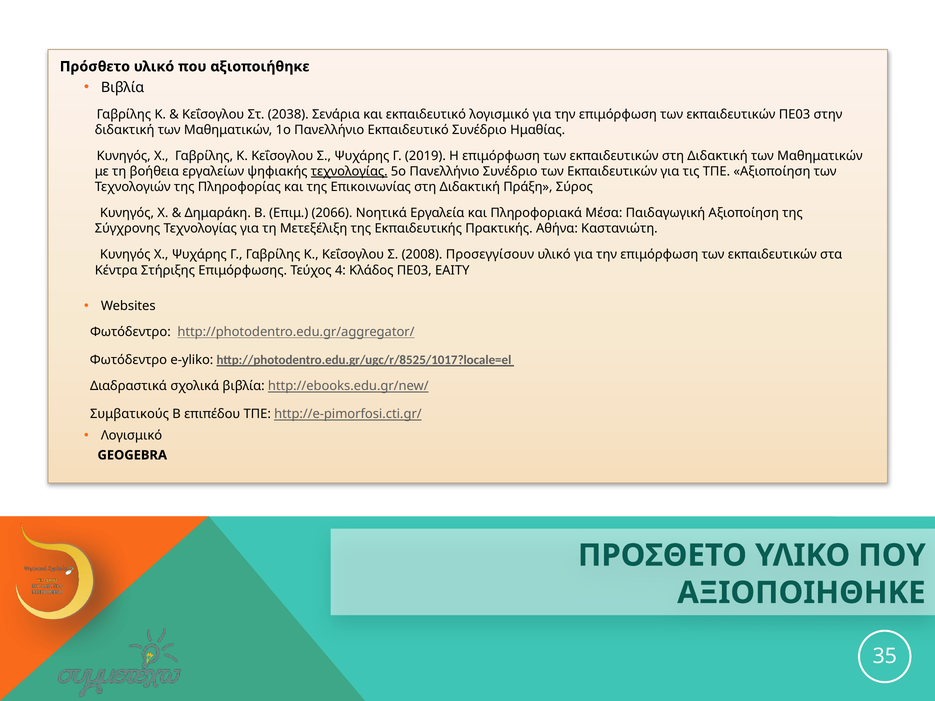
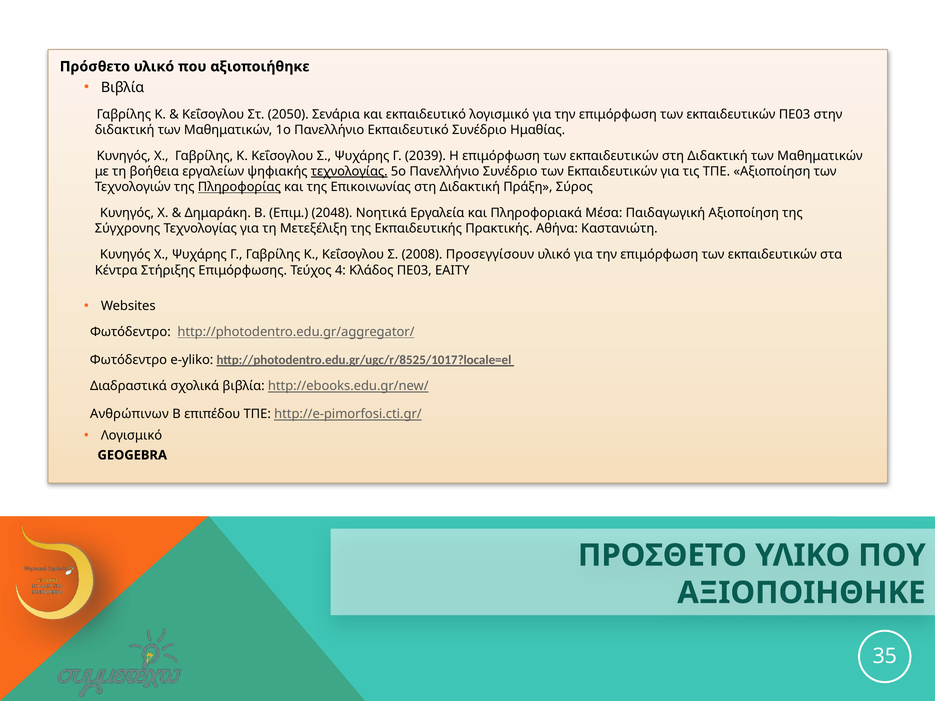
2038: 2038 -> 2050 (288, 114)
2019: 2019 -> 2039 (425, 156)
Πληροφορίας underline: none -> present (239, 187)
2066: 2066 -> 2048 (332, 213)
Συμβατικούς: Συμβατικούς -> Ανθρώπινων (129, 414)
